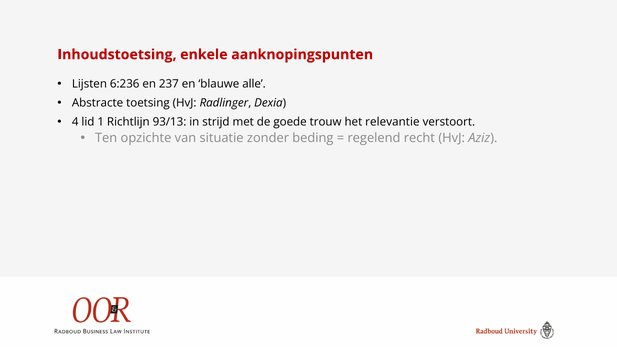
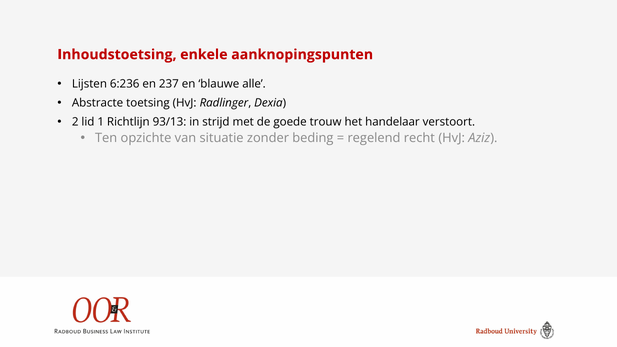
4: 4 -> 2 (75, 122)
relevantie: relevantie -> handelaar (392, 122)
